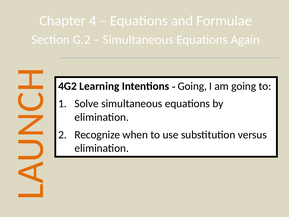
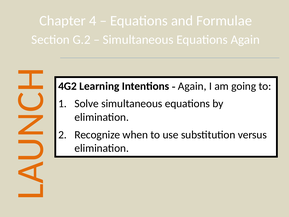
Going: Going -> Again (192, 86)
